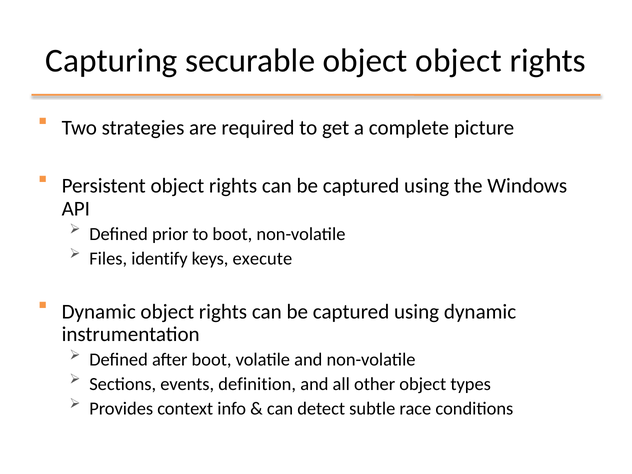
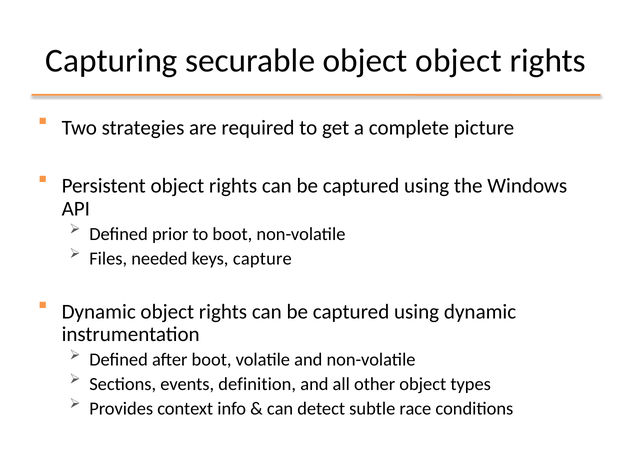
identify: identify -> needed (159, 258)
execute: execute -> capture (262, 258)
